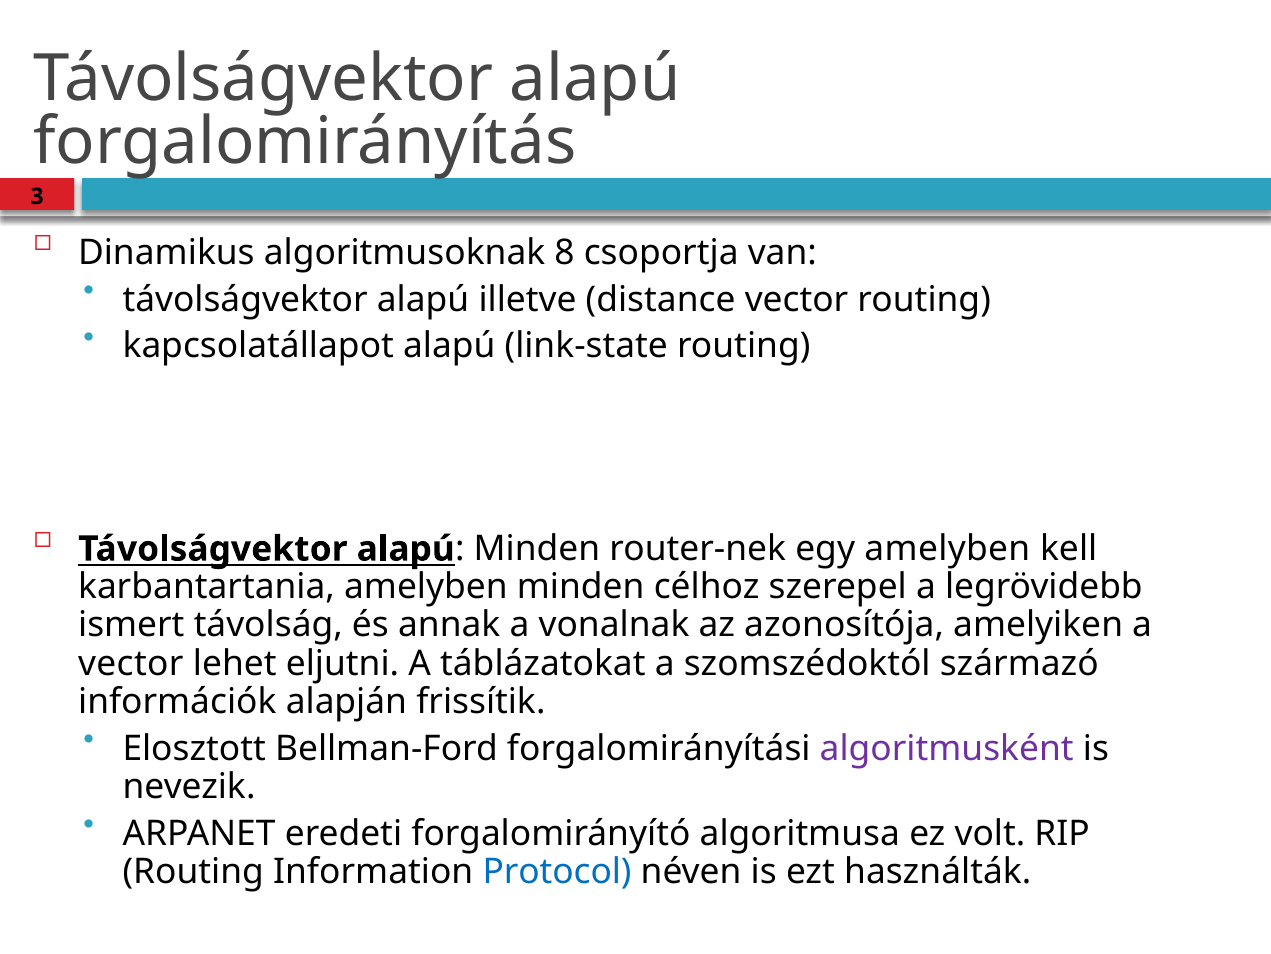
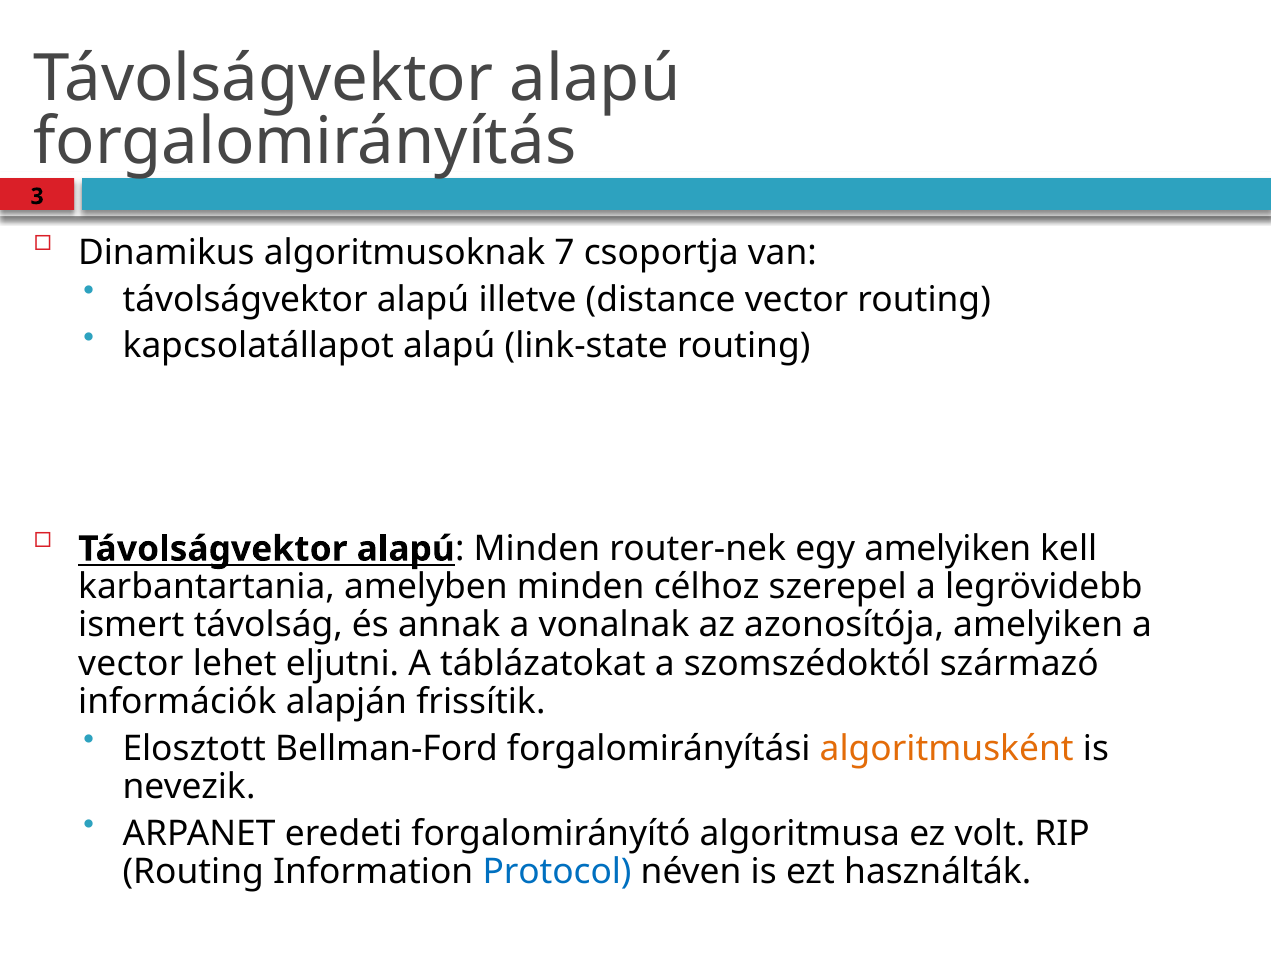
8: 8 -> 7 (564, 252)
egy amelyben: amelyben -> amelyiken (948, 549)
algoritmusként colour: purple -> orange (947, 748)
